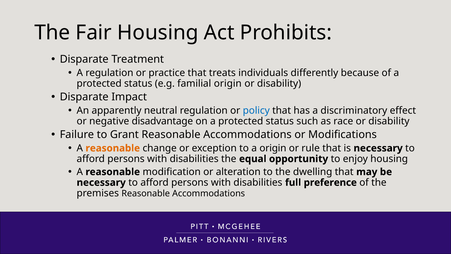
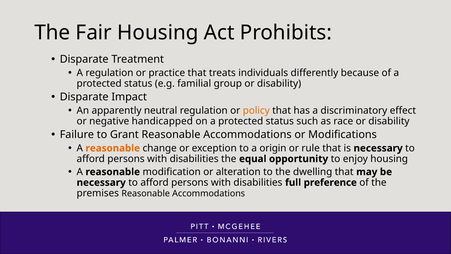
familial origin: origin -> group (228, 83)
policy colour: blue -> orange (256, 110)
disadvantage: disadvantage -> handicapped (162, 121)
